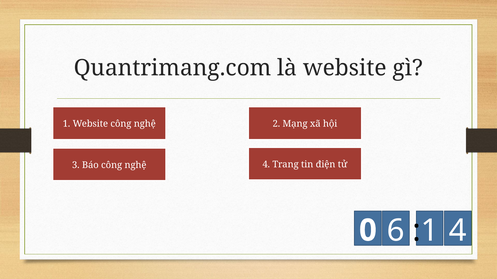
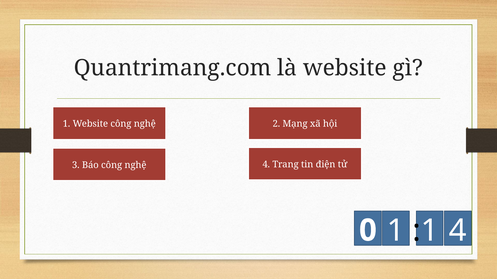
0 6: 6 -> 1 (396, 231)
